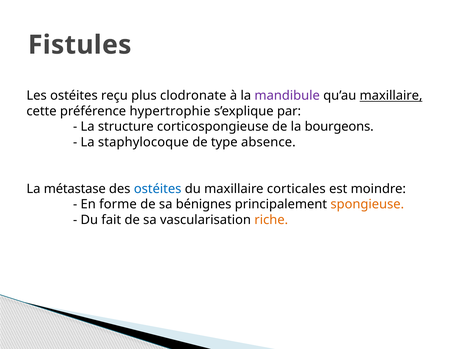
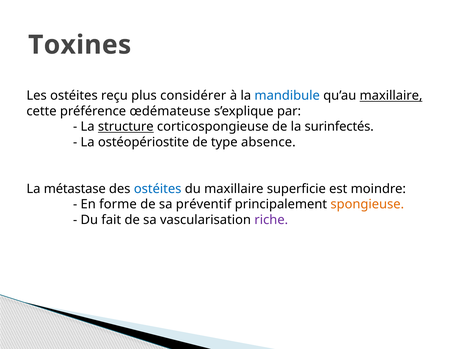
Fistules: Fistules -> Toxines (80, 45)
clodronate: clodronate -> considérer (193, 96)
mandibule colour: purple -> blue (287, 96)
hypertrophie: hypertrophie -> œdémateuse (170, 111)
structure underline: none -> present (126, 127)
bourgeons: bourgeons -> surinfectés (339, 127)
staphylocoque: staphylocoque -> ostéopériostite (143, 142)
corticales: corticales -> superficie (296, 189)
bénignes: bénignes -> préventif (204, 205)
riche colour: orange -> purple (271, 220)
